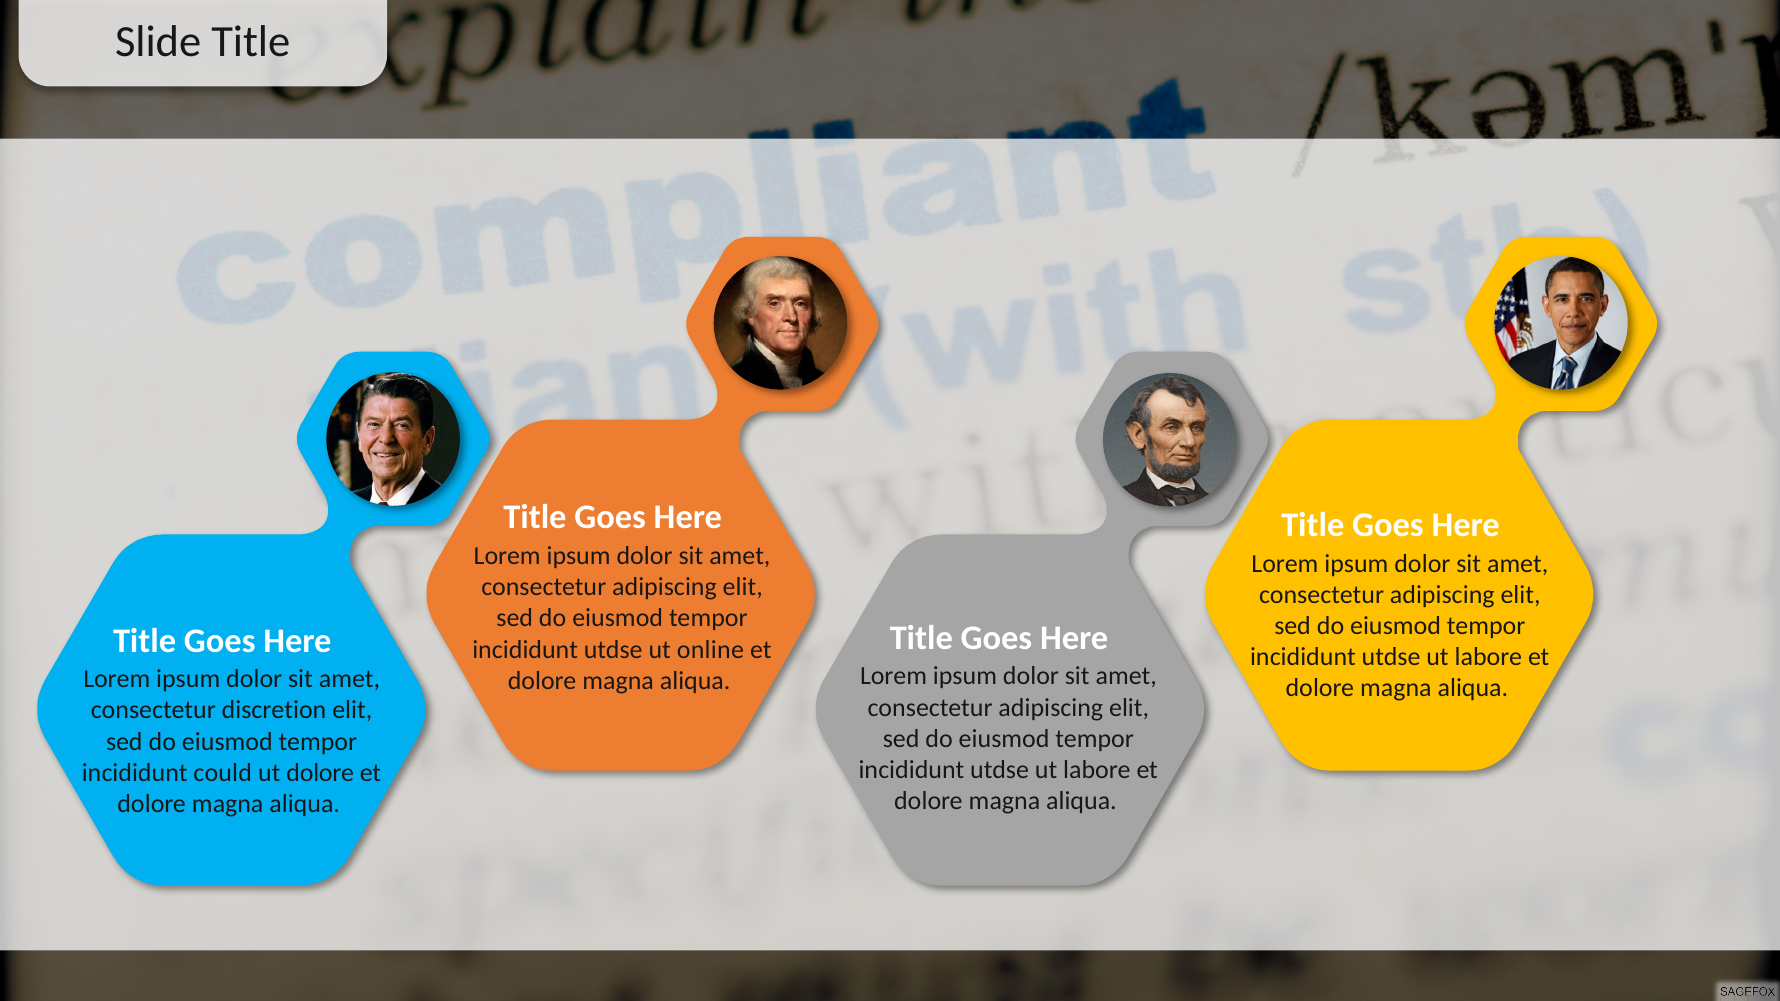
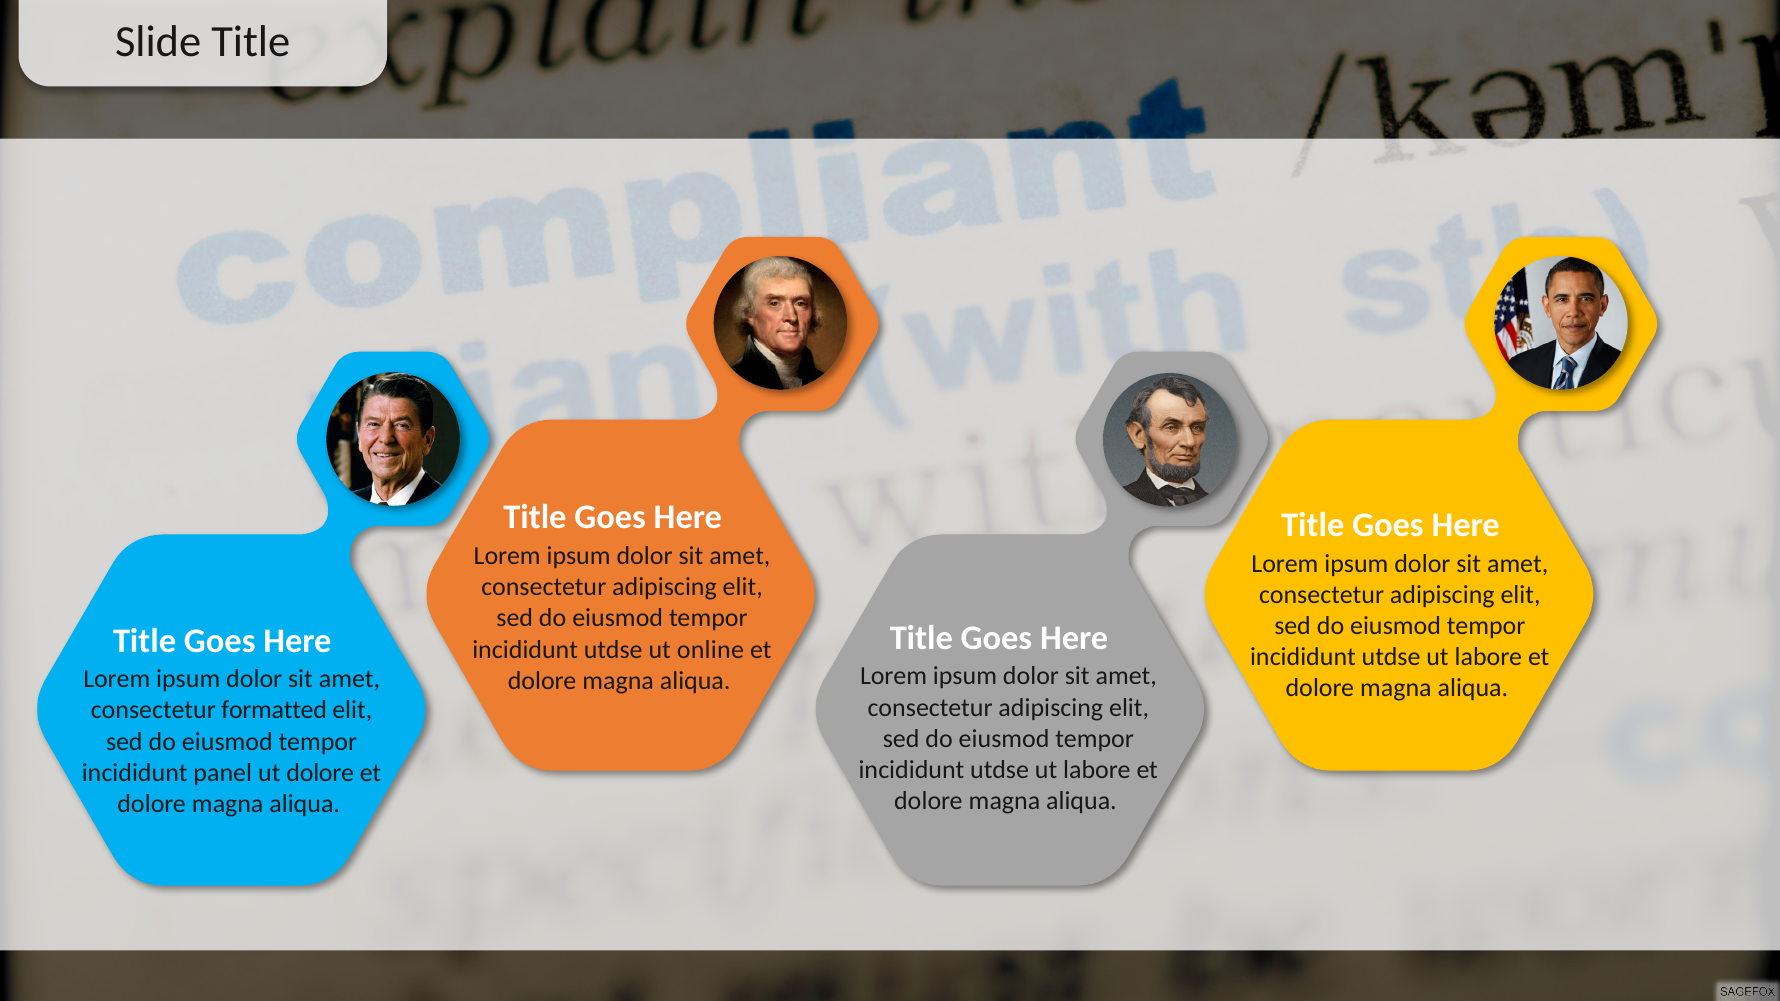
discretion: discretion -> formatted (274, 710)
could: could -> panel (223, 773)
